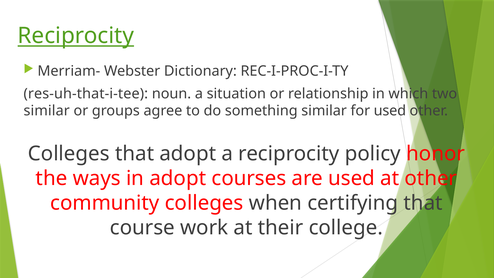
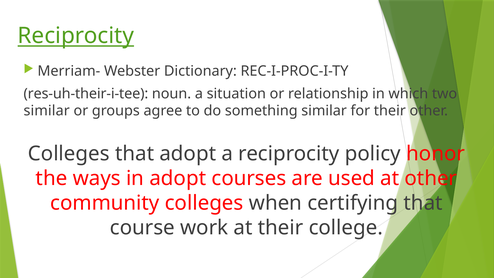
res-uh-that-i-tee: res-uh-that-i-tee -> res-uh-their-i-tee (86, 94)
for used: used -> their (390, 111)
